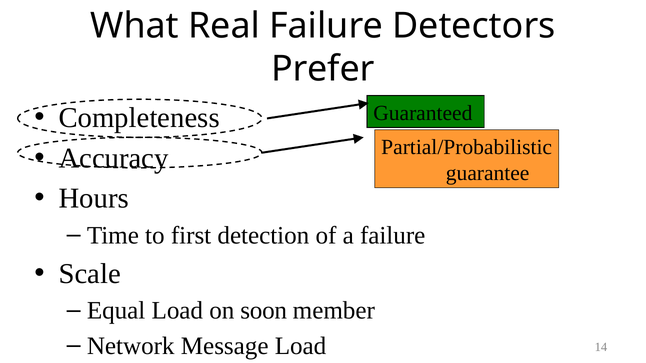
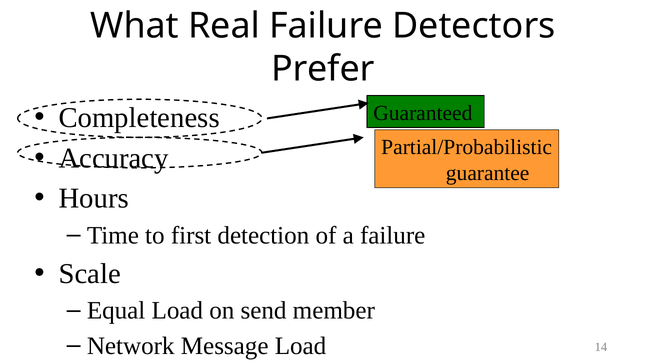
soon: soon -> send (264, 311)
